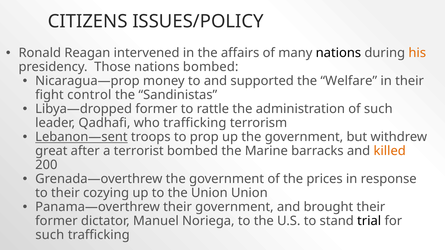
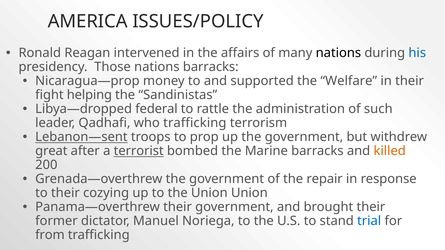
CITIZENS: CITIZENS -> AMERICA (88, 22)
his colour: orange -> blue (417, 53)
nations bombed: bombed -> barracks (211, 67)
control: control -> helping (89, 95)
Libya—dropped former: former -> federal (156, 109)
terrorist underline: none -> present (139, 151)
prices: prices -> repair (325, 179)
trial colour: black -> blue (369, 221)
such: such -> from (50, 235)
